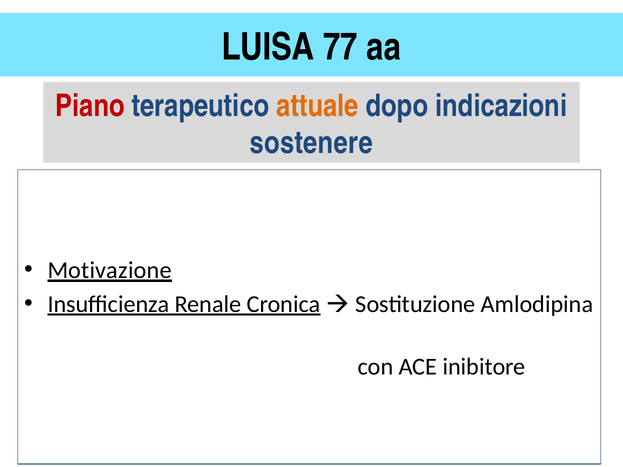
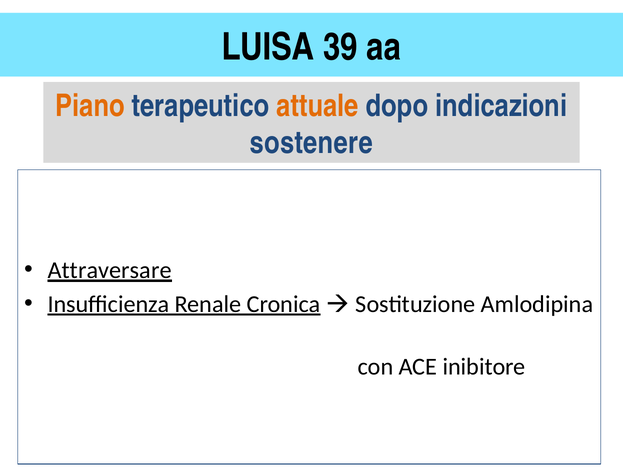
77: 77 -> 39 (340, 47)
Piano colour: red -> orange (90, 106)
Motivazione: Motivazione -> Attraversare (110, 270)
